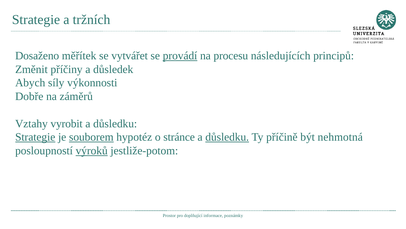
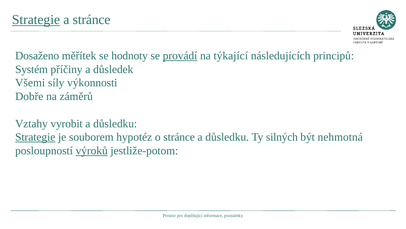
Strategie underline: none -> present (36, 20)
a tržních: tržních -> stránce (92, 20)
vytvářet: vytvářet -> hodnoty (130, 56)
procesu: procesu -> týkající (231, 56)
Změnit: Změnit -> Systém (32, 69)
Abych: Abych -> Všemi (30, 83)
souborem underline: present -> none (91, 137)
důsledku underline: present -> none (227, 137)
příčině: příčině -> silných (282, 137)
